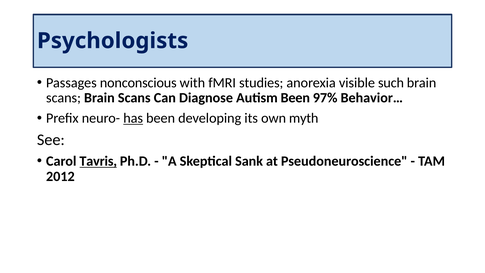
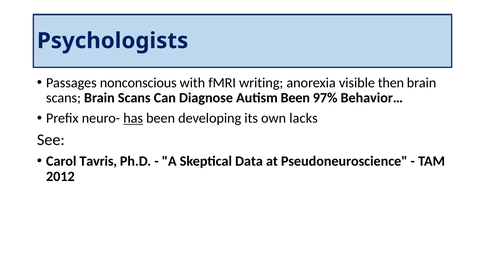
studies: studies -> writing (261, 83)
such: such -> then (391, 83)
myth: myth -> lacks (304, 118)
Tavris underline: present -> none (98, 161)
Sank: Sank -> Data (249, 161)
